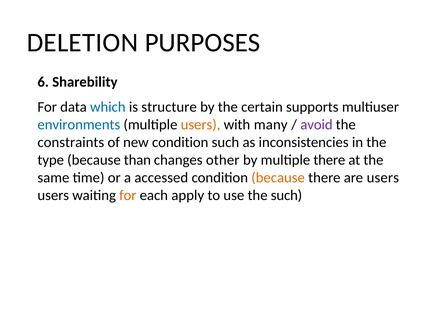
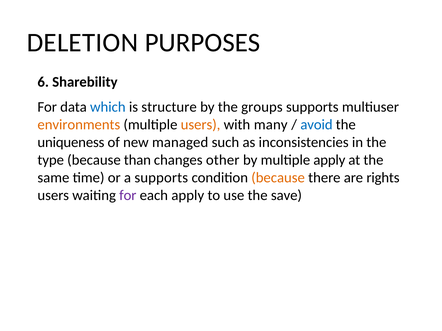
certain: certain -> groups (262, 107)
environments colour: blue -> orange (79, 125)
avoid colour: purple -> blue (316, 125)
constraints: constraints -> uniqueness (71, 142)
new condition: condition -> managed (180, 142)
multiple there: there -> apply (329, 160)
a accessed: accessed -> supports (161, 178)
are users: users -> rights (383, 178)
for colour: orange -> purple (128, 195)
the such: such -> save (286, 195)
